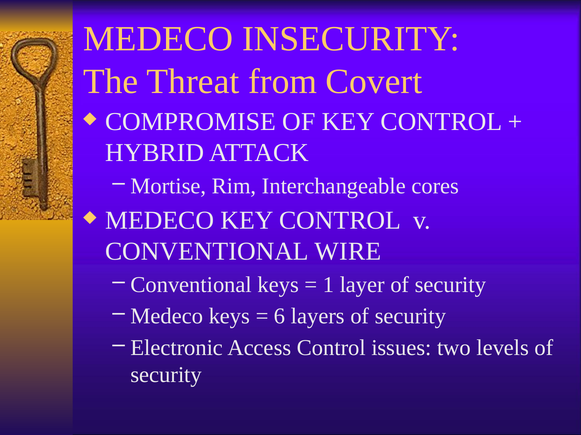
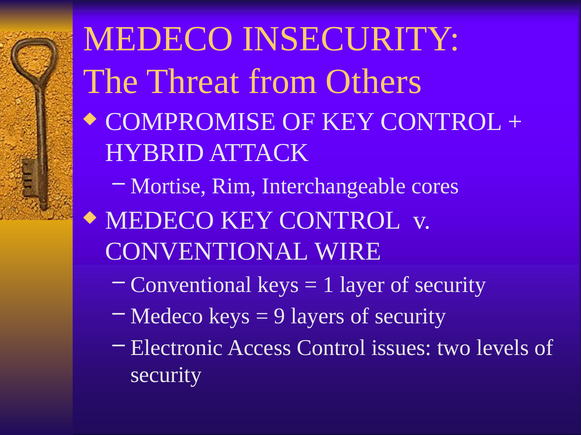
Covert: Covert -> Others (374, 81)
6: 6 -> 9 (280, 317)
